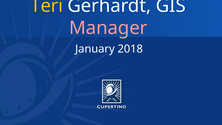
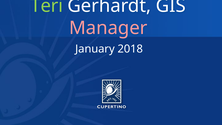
Teri colour: yellow -> light green (47, 6)
